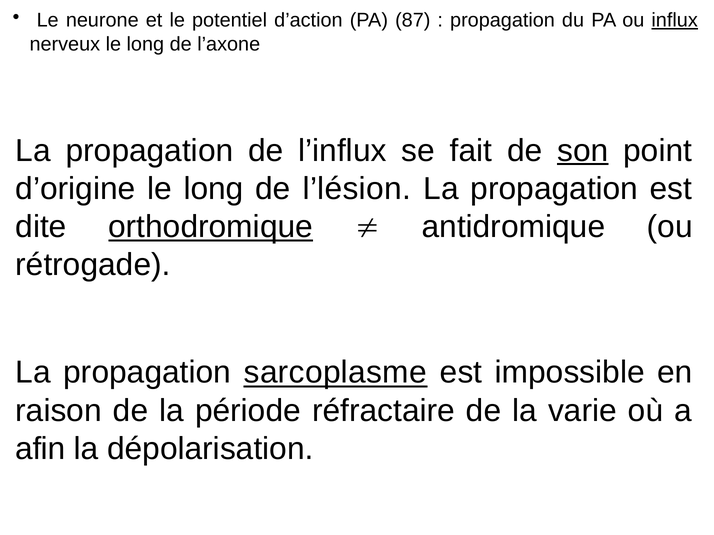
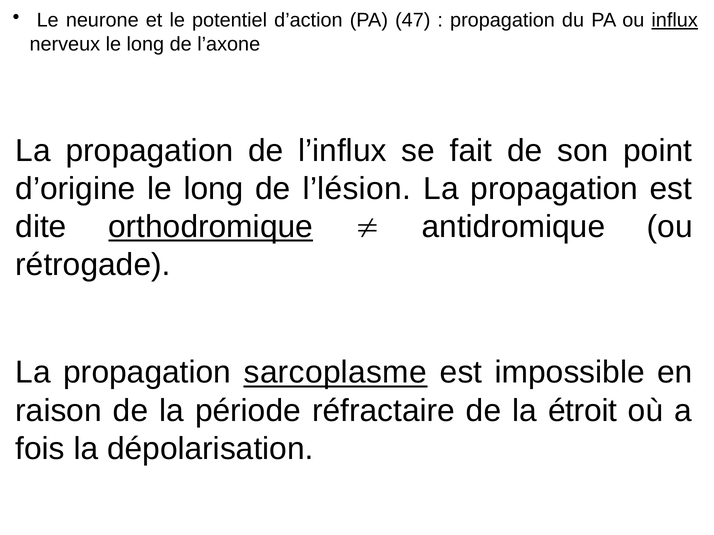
87: 87 -> 47 (413, 20)
son underline: present -> none (583, 151)
varie: varie -> étroit (583, 411)
afin: afin -> fois (40, 449)
